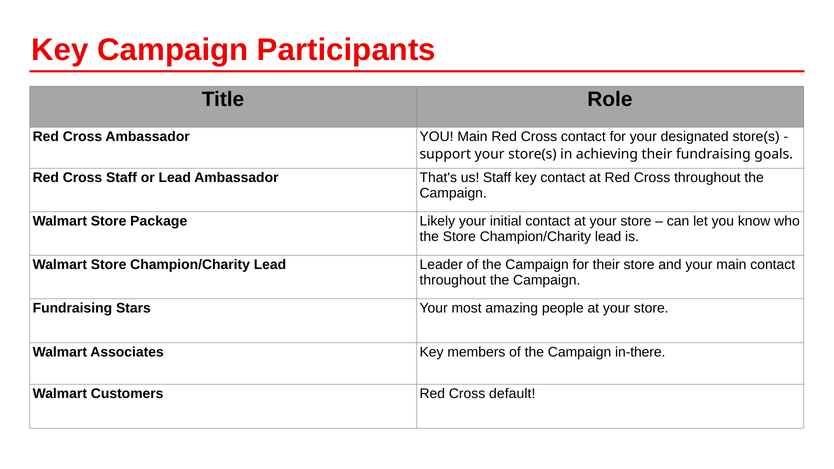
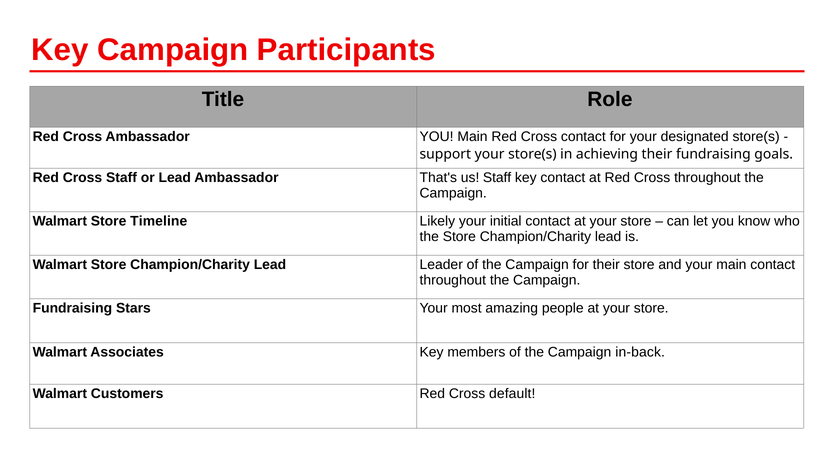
Package: Package -> Timeline (159, 221)
in-there: in-there -> in-back (640, 352)
